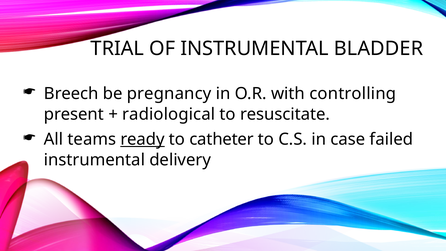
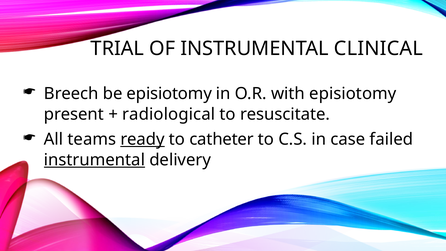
BLADDER: BLADDER -> CLINICAL (378, 49)
be pregnancy: pregnancy -> episiotomy (169, 94)
with controlling: controlling -> episiotomy (353, 94)
instrumental underline: none -> present (94, 160)
